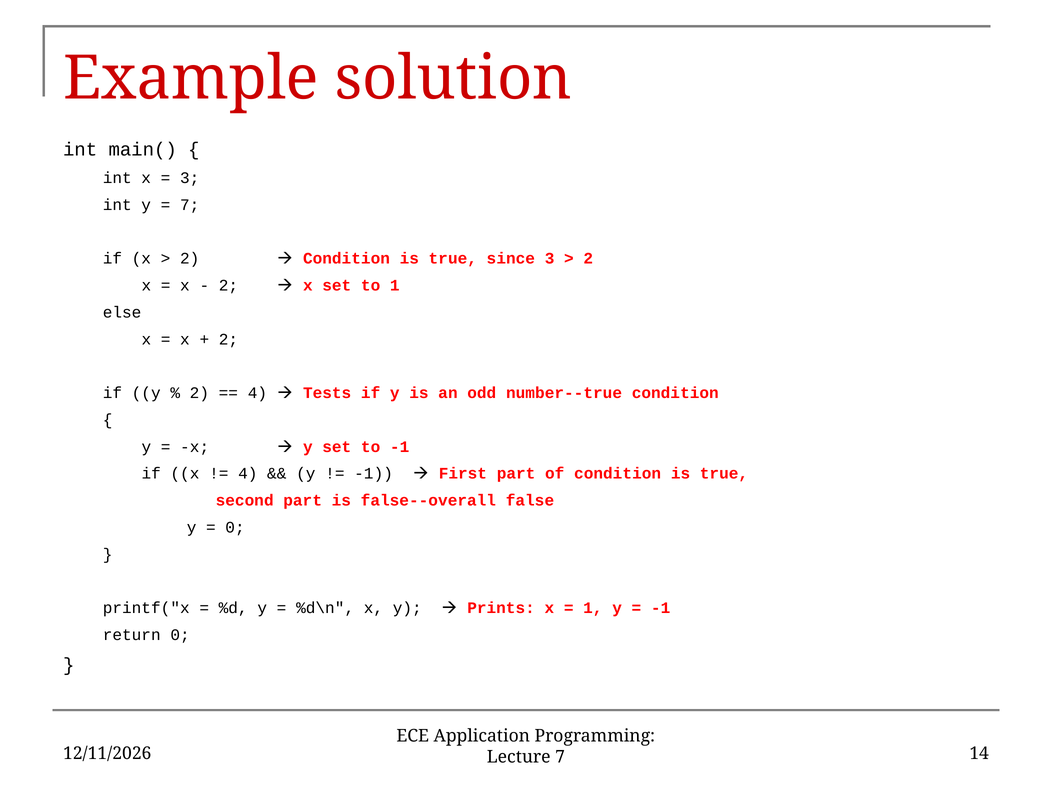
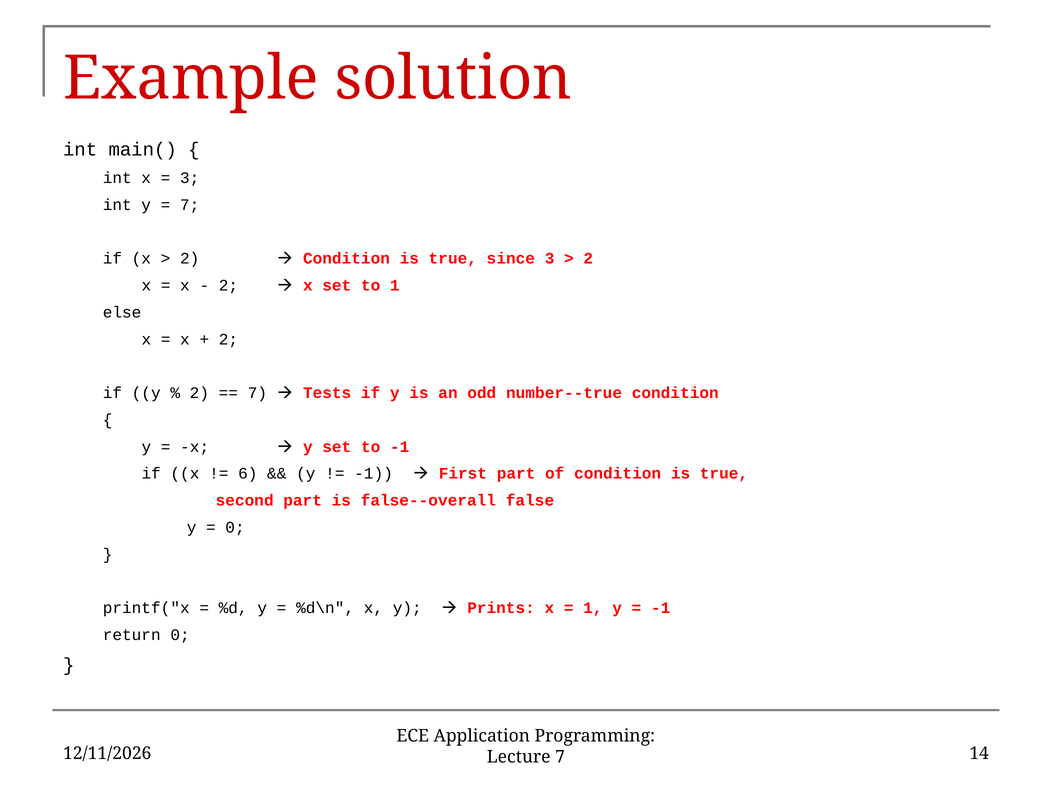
4: 4 -> 7 (257, 393)
4: 4 -> 6 (248, 474)
